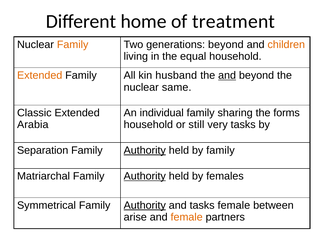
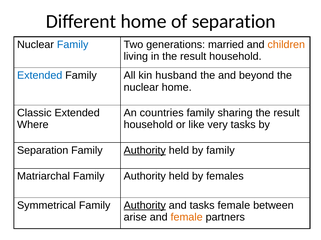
of treatment: treatment -> separation (234, 21)
Family colour: orange -> blue (73, 45)
generations beyond: beyond -> married (226, 45)
in the equal: equal -> result (193, 57)
Extended colour: orange -> blue (40, 76)
and underline: present -> none (227, 76)
nuclear same: same -> home (177, 88)
individual: individual -> countries (162, 113)
sharing the forms: forms -> result (287, 113)
Arabia: Arabia -> Where (33, 125)
still: still -> like (196, 125)
Authority underline: present -> none (145, 177)
